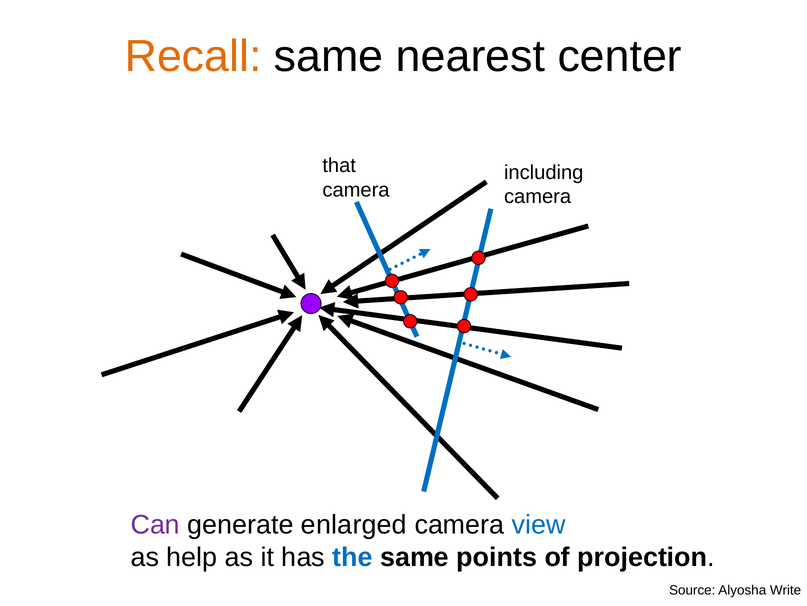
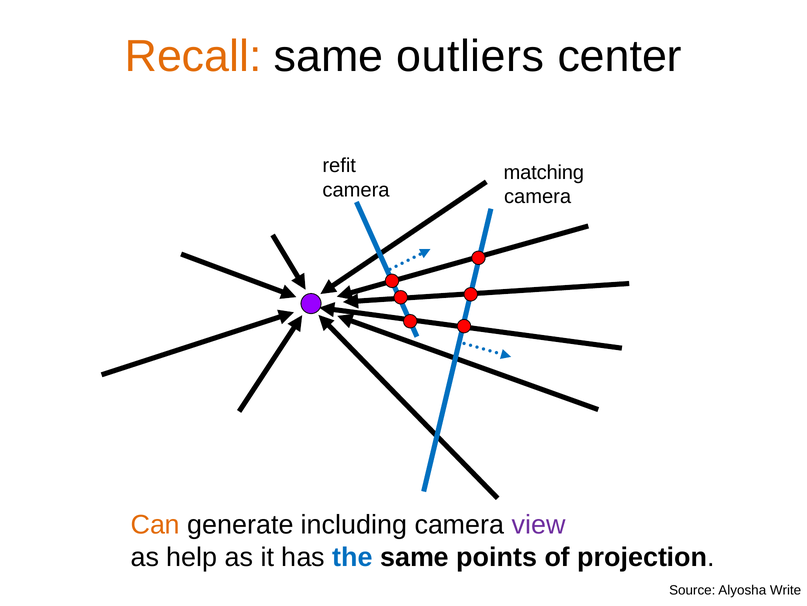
nearest: nearest -> outliers (470, 57)
that: that -> refit (339, 165)
including: including -> matching (544, 172)
Can colour: purple -> orange (155, 524)
enlarged: enlarged -> including (354, 524)
view colour: blue -> purple (539, 524)
